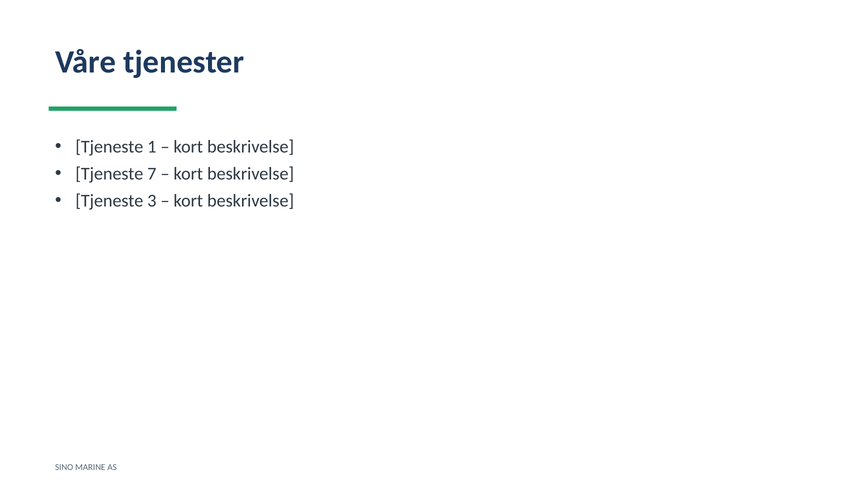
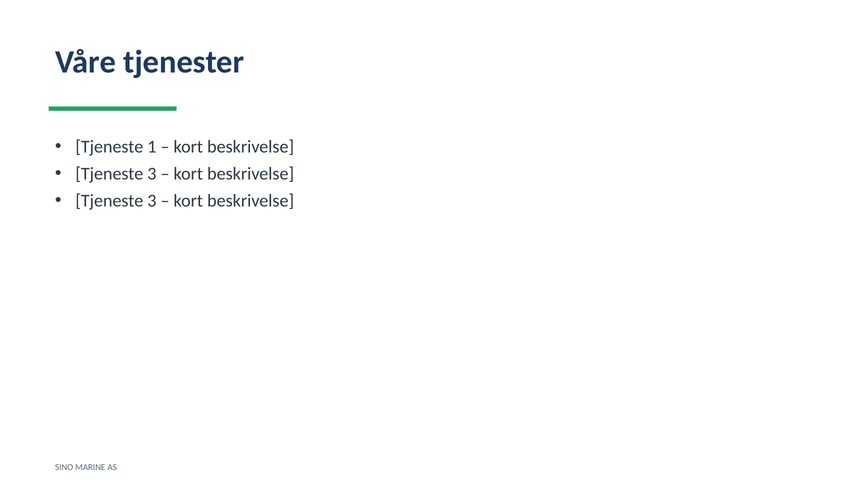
7: 7 -> 3 (152, 174)
